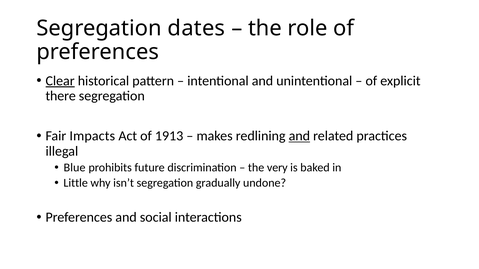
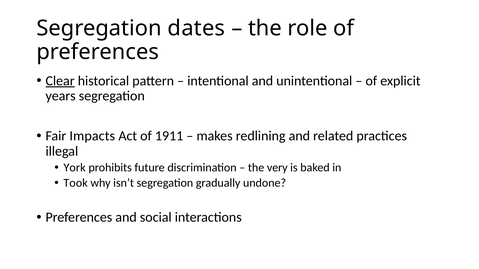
there: there -> years (61, 96)
1913: 1913 -> 1911 (169, 136)
and underline: present -> none (299, 136)
Blue: Blue -> York (75, 168)
Little: Little -> Took (76, 183)
